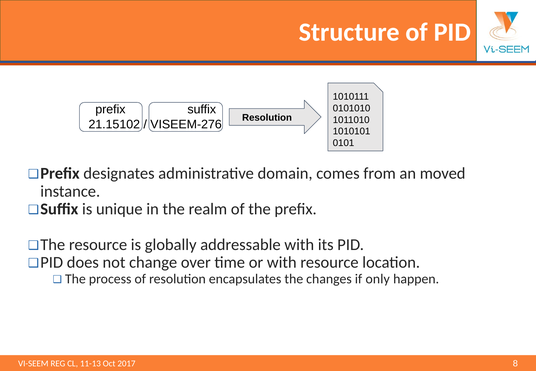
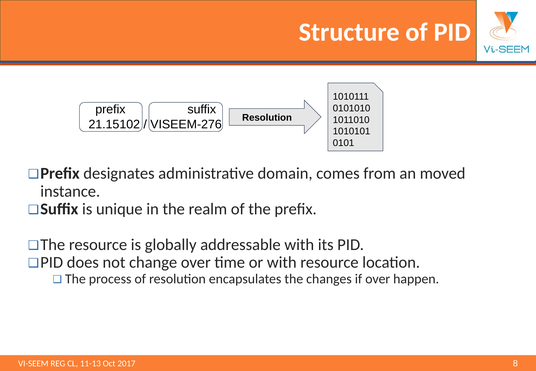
if only: only -> over (378, 279)
